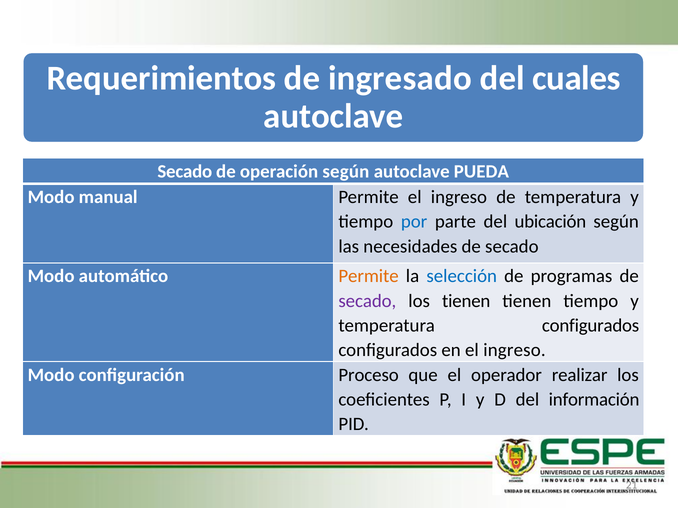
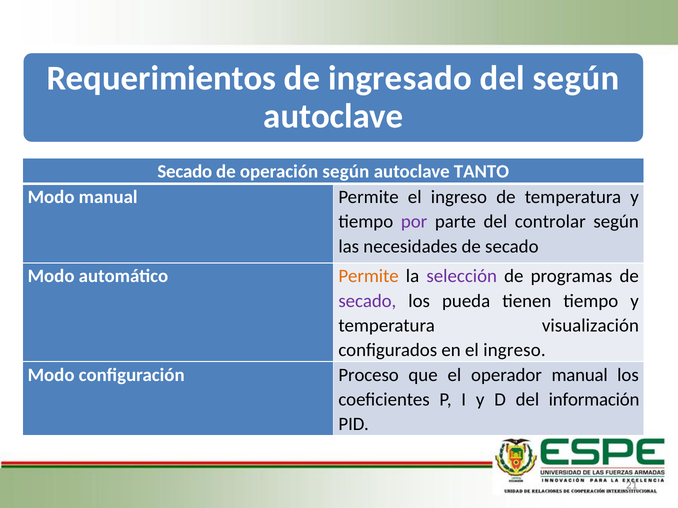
del cuales: cuales -> según (576, 79)
PUEDA: PUEDA -> TANTO (481, 172)
por colour: blue -> purple (414, 222)
ubicación: ubicación -> controlar (550, 222)
selección colour: blue -> purple (462, 277)
los tienen: tienen -> pueda (466, 301)
temperatura configurados: configurados -> visualización (590, 326)
operador realizar: realizar -> manual (580, 375)
